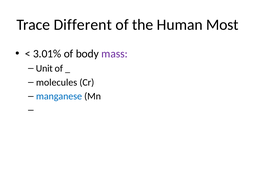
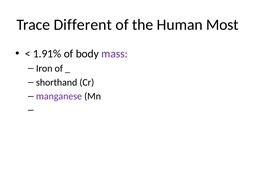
3.01%: 3.01% -> 1.91% (47, 53)
Unit: Unit -> Iron (44, 68)
molecules: molecules -> shorthand (57, 82)
manganese colour: blue -> purple (59, 96)
